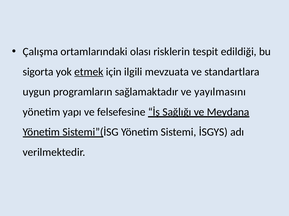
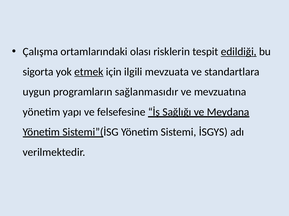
edildiği underline: none -> present (239, 52)
sağlamaktadır: sağlamaktadır -> sağlanmasıdır (147, 92)
yayılmasını: yayılmasını -> mevzuatına (220, 92)
